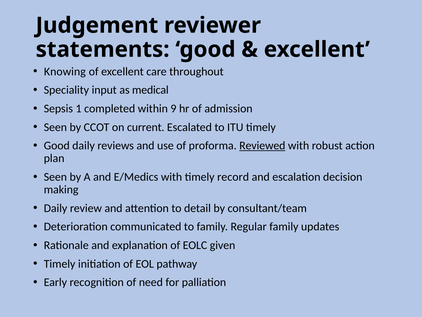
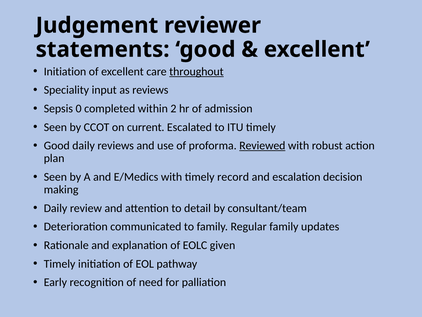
Knowing: Knowing -> Initiation (65, 71)
throughout underline: none -> present (196, 71)
as medical: medical -> reviews (150, 90)
1: 1 -> 0 (79, 108)
9: 9 -> 2 (173, 108)
